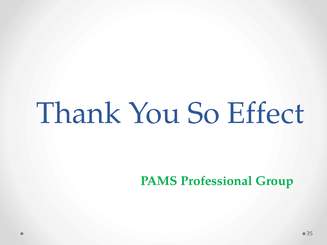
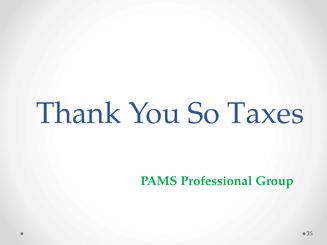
Effect: Effect -> Taxes (266, 113)
